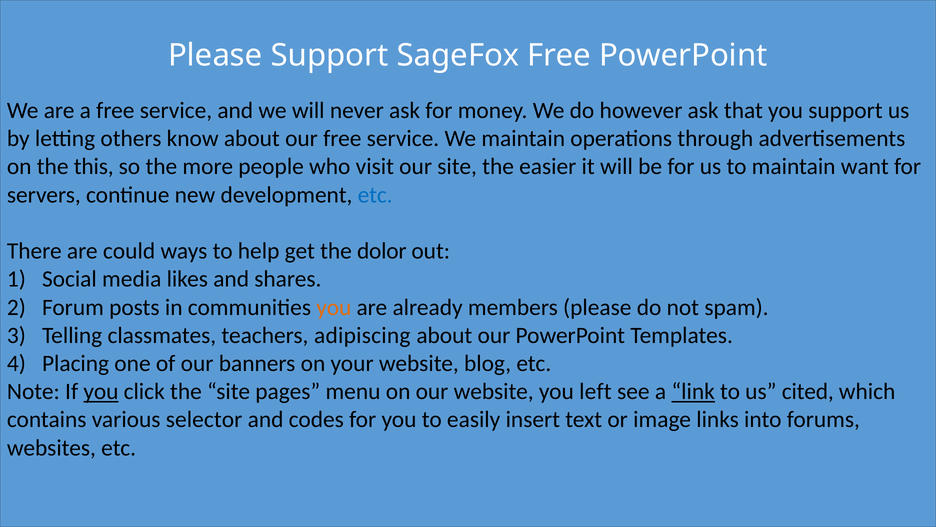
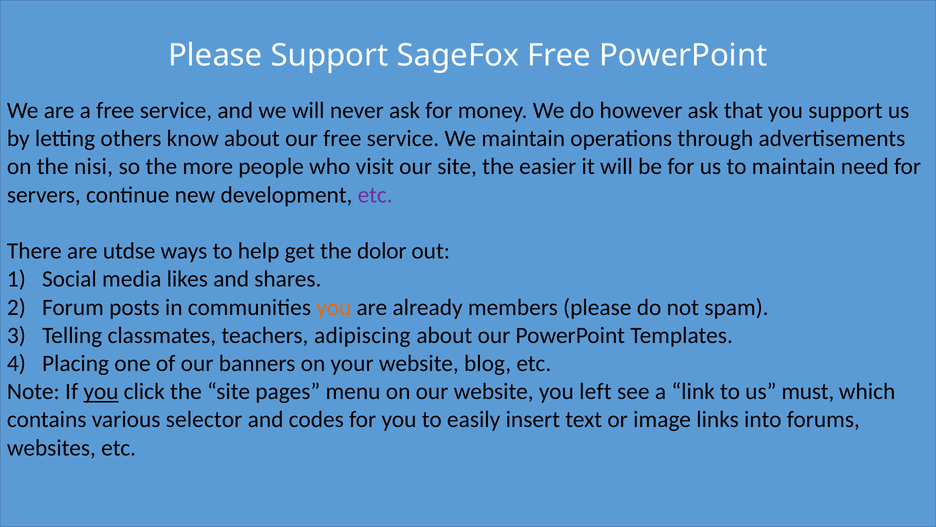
this: this -> nisi (94, 167)
want: want -> need (865, 167)
etc colour: blue -> purple (375, 195)
could: could -> utdse (129, 251)
link underline: present -> none (693, 391)
cited: cited -> must (808, 391)
